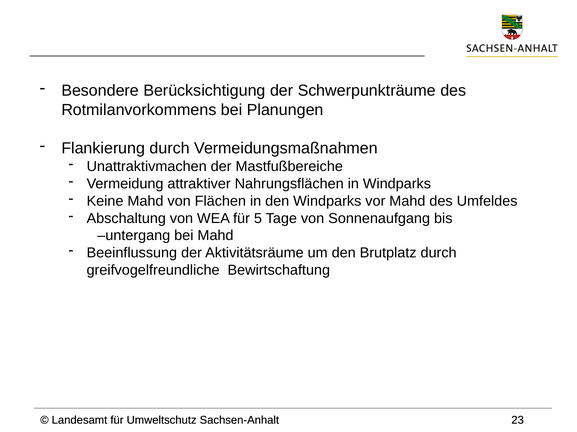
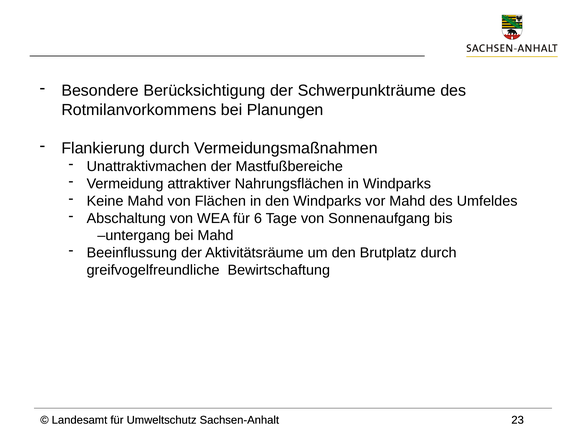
5: 5 -> 6 (258, 219)
